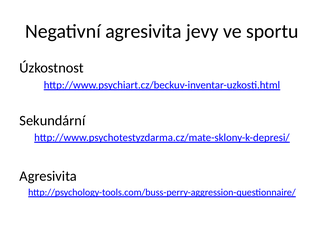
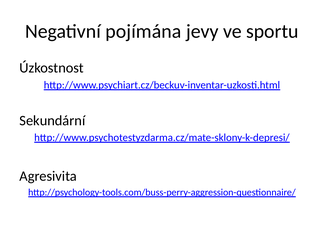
Negativní agresivita: agresivita -> pojímána (143, 31)
